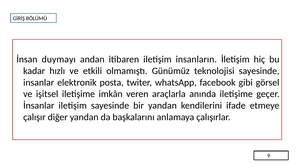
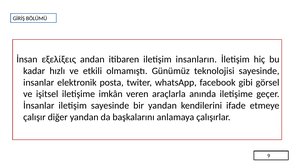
duymayı: duymayı -> εξελίξεις (59, 59)
